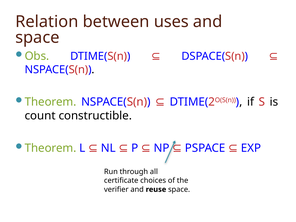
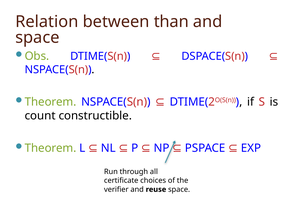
uses: uses -> than (171, 22)
